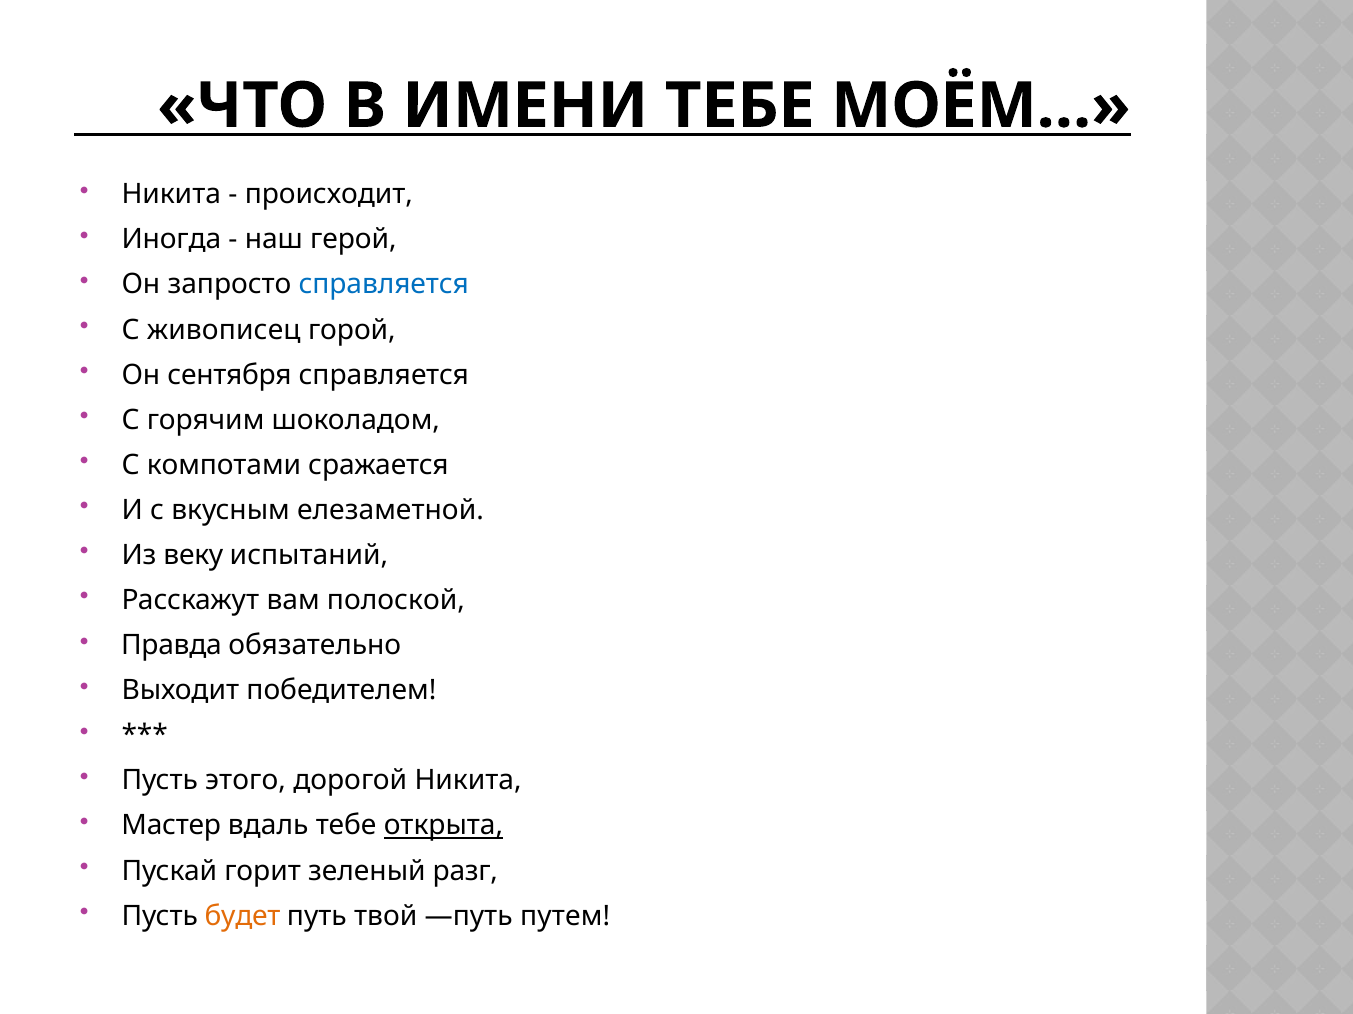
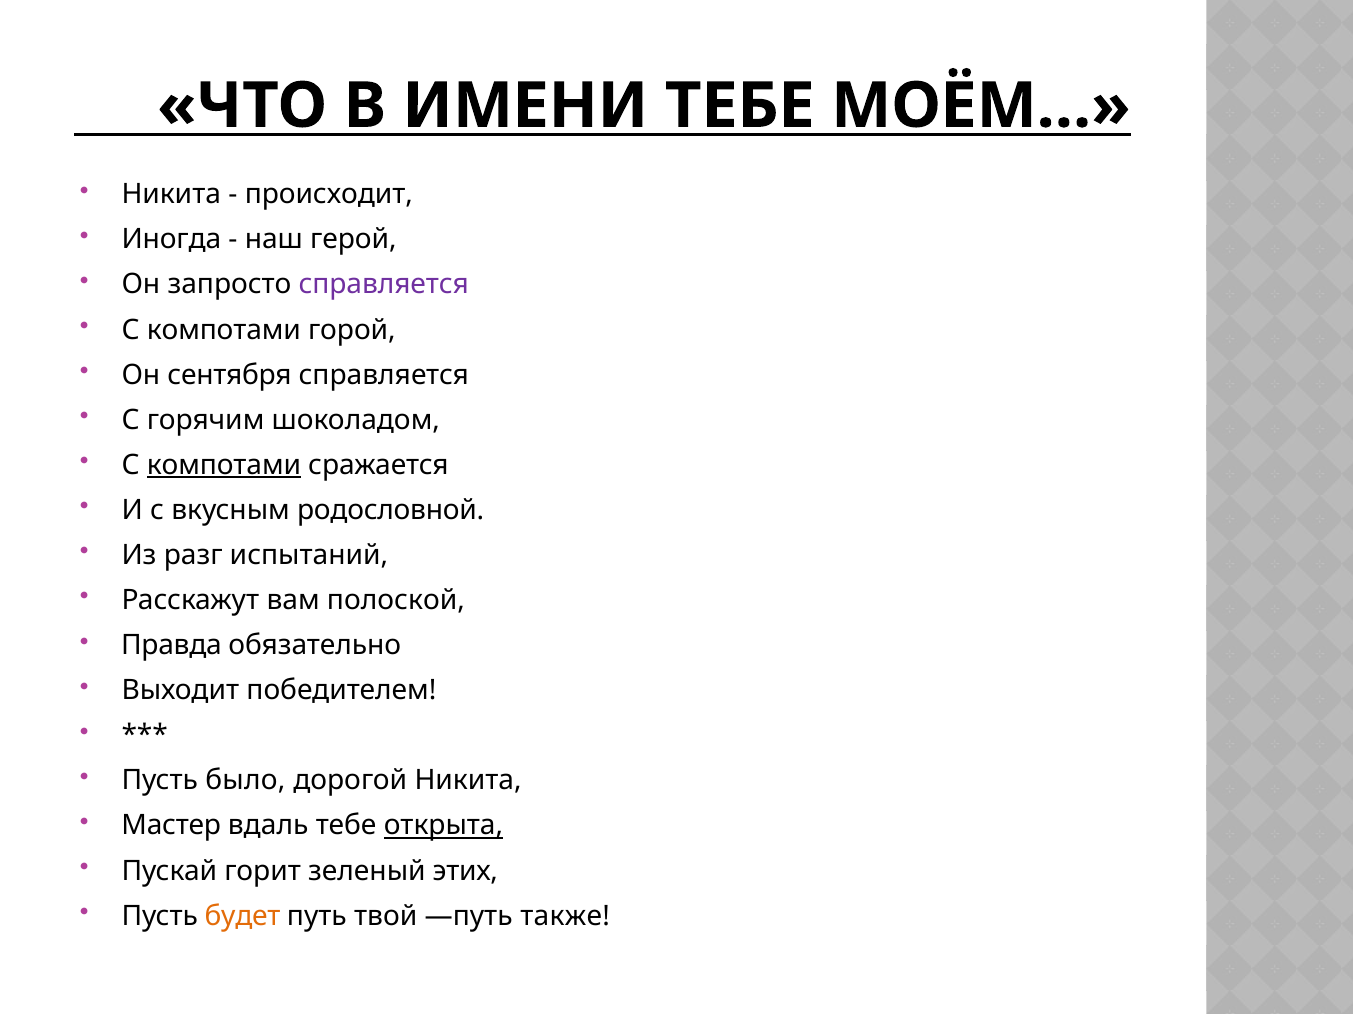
справляется colour: blue -> purple (384, 285)
живописец: живописец -> компотами (224, 330)
компотами underline: none -> present (224, 465)
елезаметной: елезаметной -> родословной (391, 510)
веку: веку -> разг (193, 556)
этого: этого -> было (245, 781)
разг: разг -> этих (465, 871)
путем: путем -> также (565, 917)
